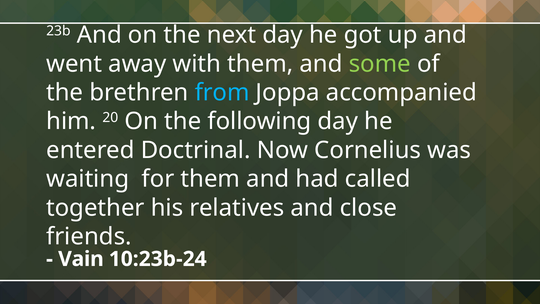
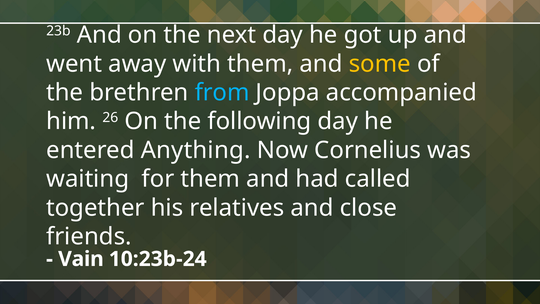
some colour: light green -> yellow (380, 64)
20: 20 -> 26 (110, 117)
Doctrinal: Doctrinal -> Anything (196, 150)
